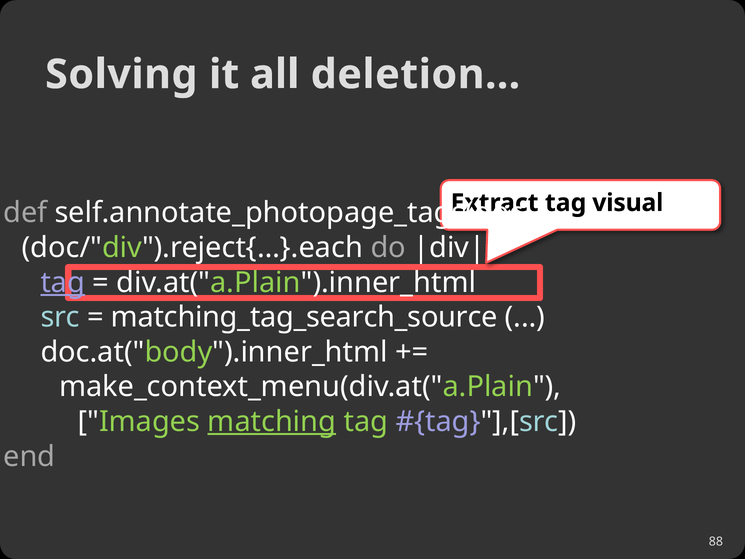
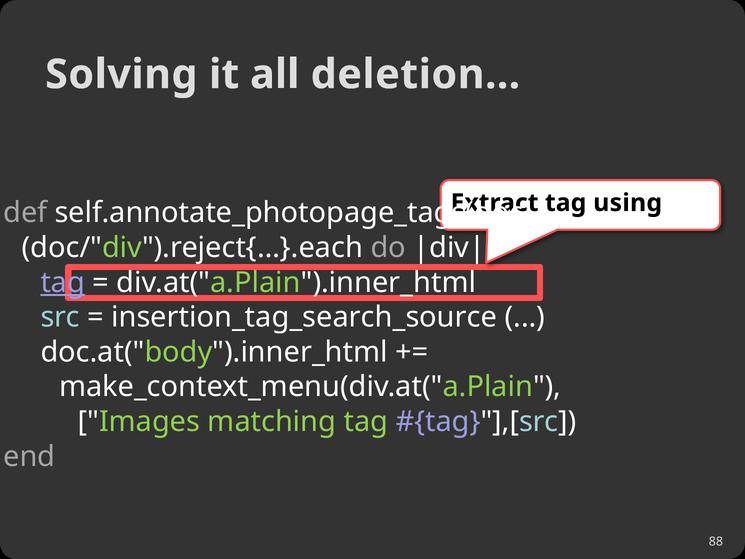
visual: visual -> using (628, 203)
matching_tag_search_source: matching_tag_search_source -> insertion_tag_search_source (304, 317)
matching underline: present -> none (272, 421)
